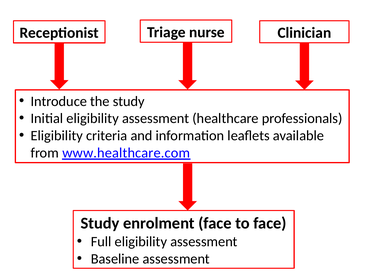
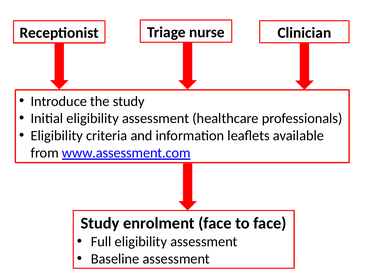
www.healthcare.com: www.healthcare.com -> www.assessment.com (126, 153)
